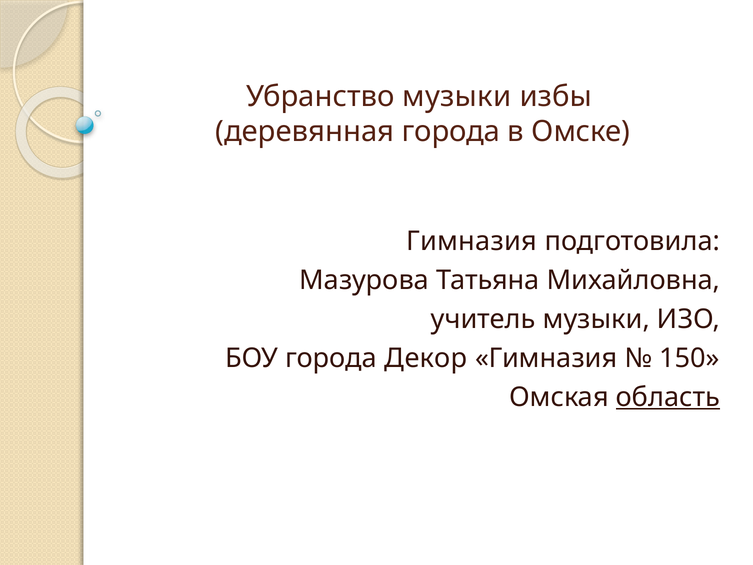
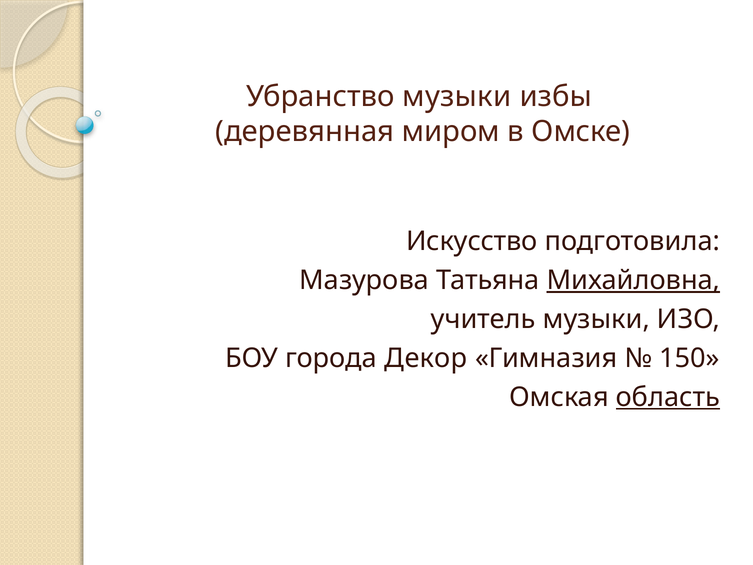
деревянная города: города -> миром (451, 132)
Гимназия: Гимназия -> Искусство (472, 241)
Михайловна underline: none -> present (633, 280)
